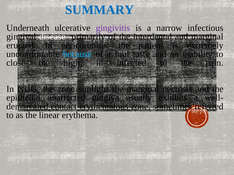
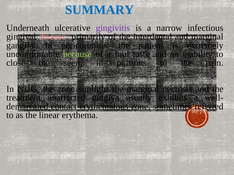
disease colour: white -> pink (52, 37)
erupted: erupted -> ganglia (21, 45)
because colour: light blue -> light green (77, 54)
high: high -> seen (73, 63)
infected: infected -> portions (132, 63)
epithelial: epithelial -> treatment (24, 98)
